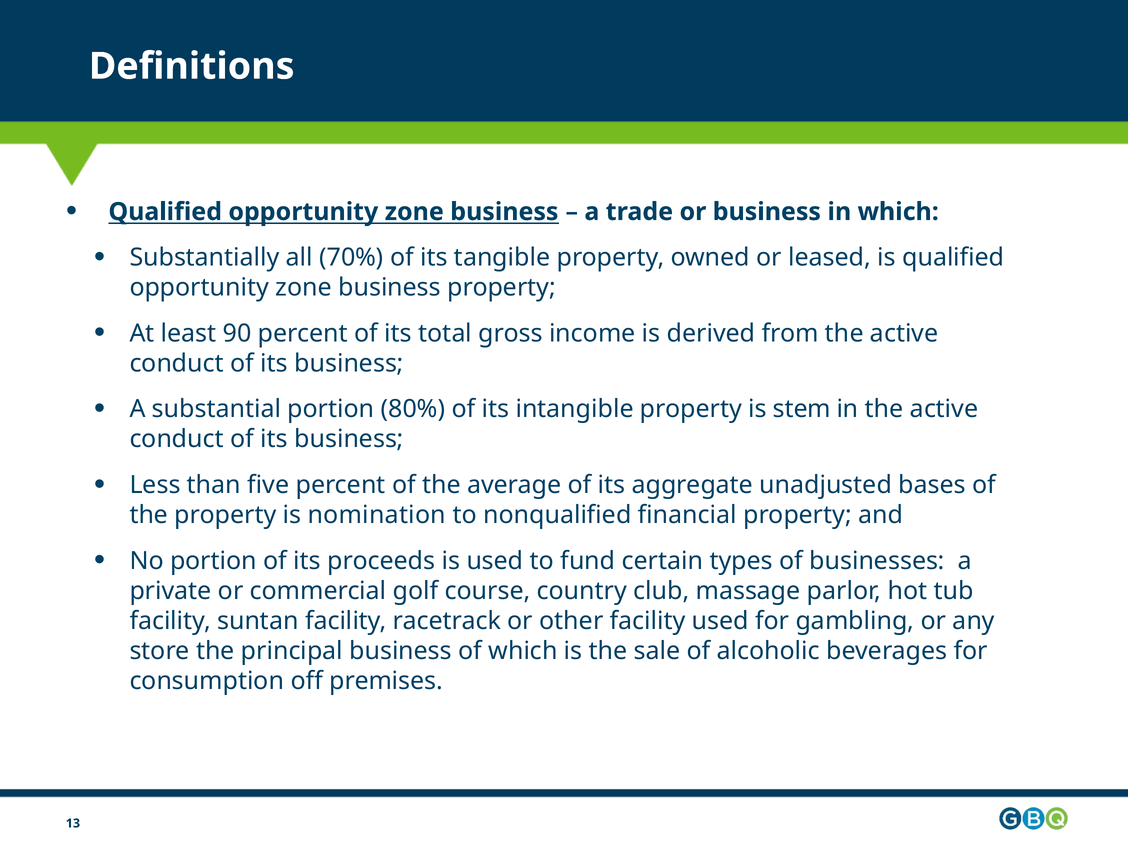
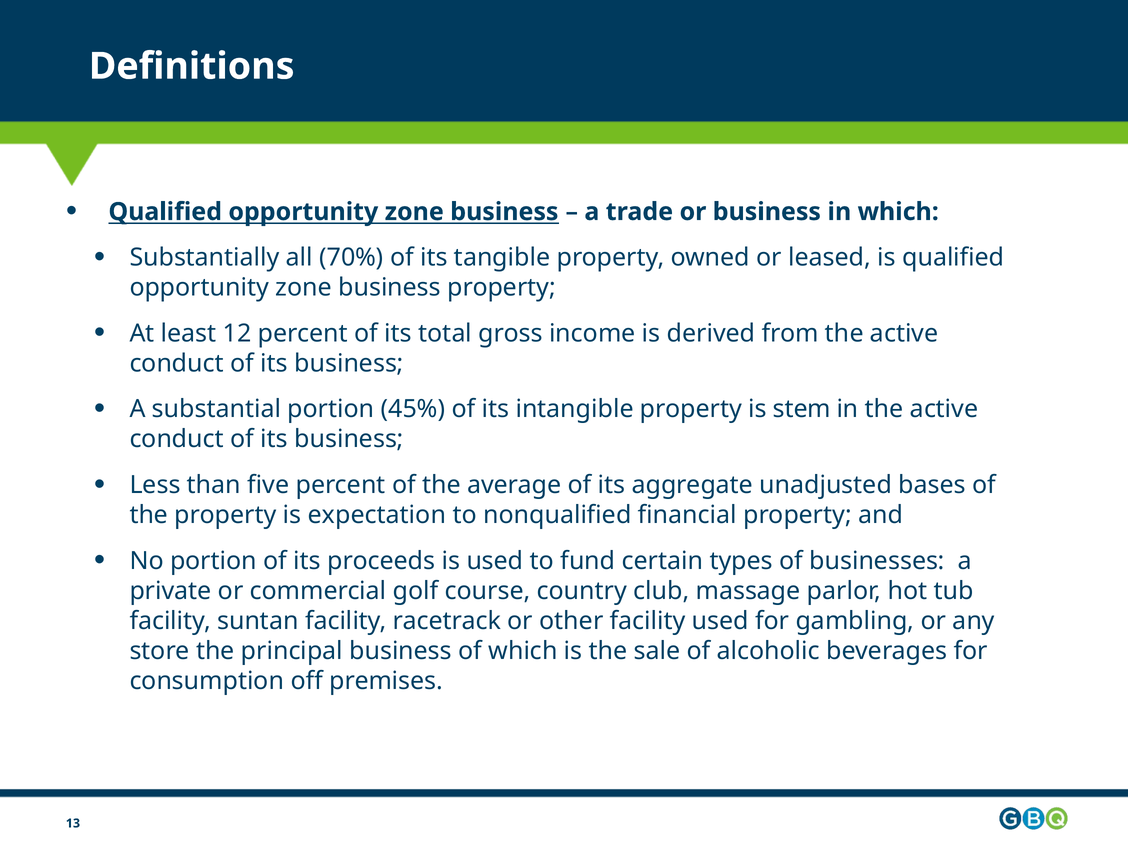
90: 90 -> 12 (237, 333)
80%: 80% -> 45% (413, 409)
nomination: nomination -> expectation (377, 515)
